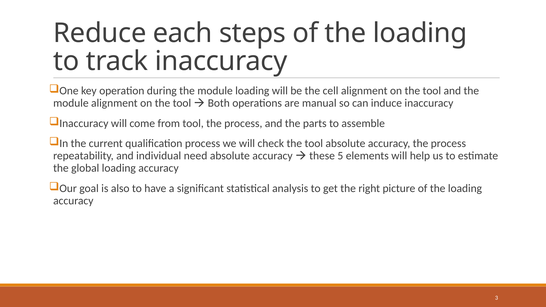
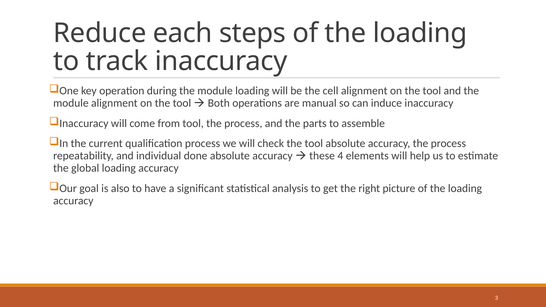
need: need -> done (196, 156)
5: 5 -> 4 (340, 156)
